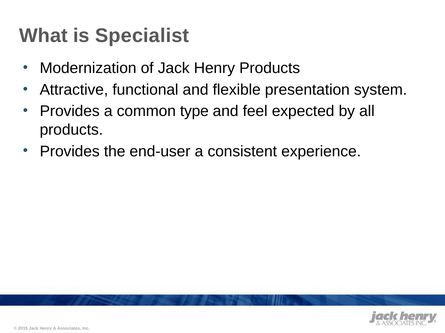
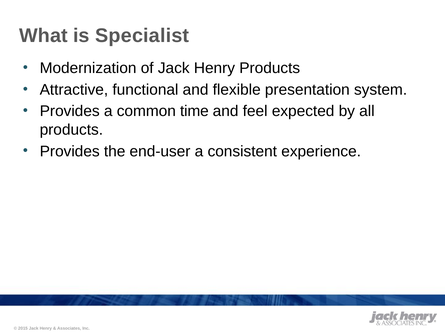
type: type -> time (194, 111)
